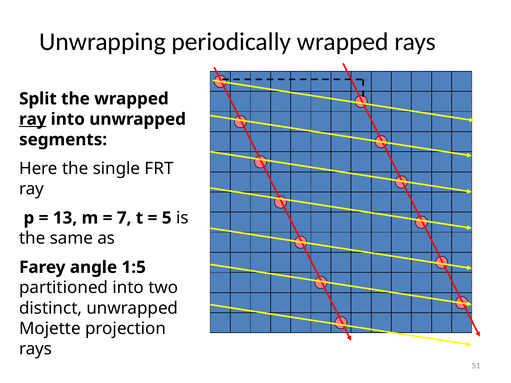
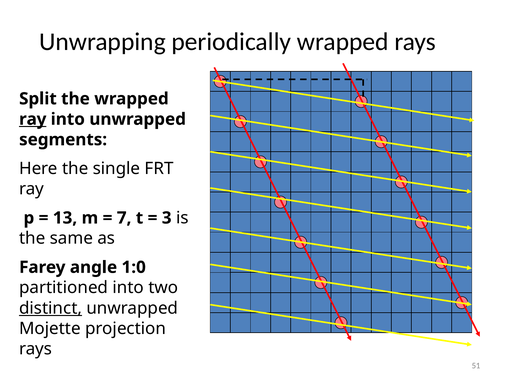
5: 5 -> 3 (167, 218)
1:5: 1:5 -> 1:0 (134, 267)
distinct underline: none -> present (51, 308)
